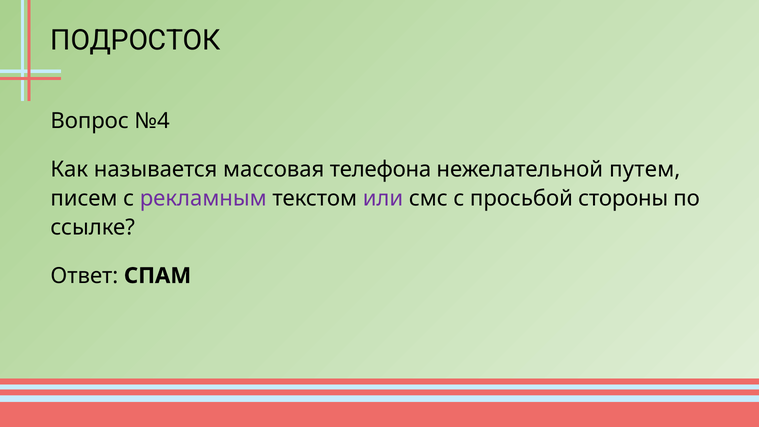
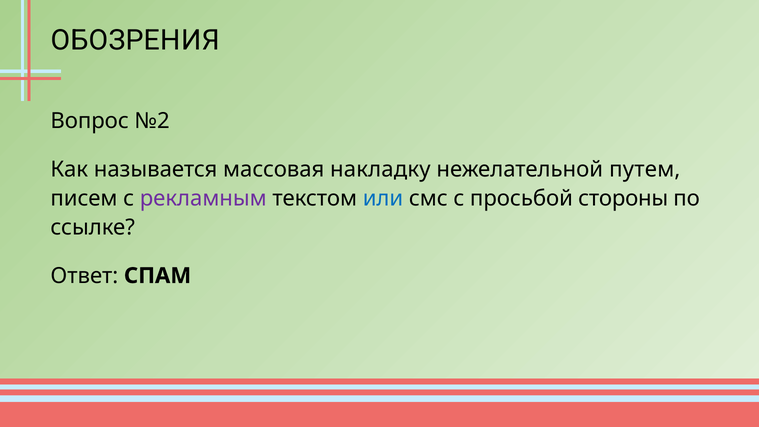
ПОДРОСТОК: ПОДРОСТОК -> ОБОЗРЕНИЯ (135, 40)
№4: №4 -> №2 (152, 121)
телефона: телефона -> накладку (380, 169)
или colour: purple -> blue (383, 198)
